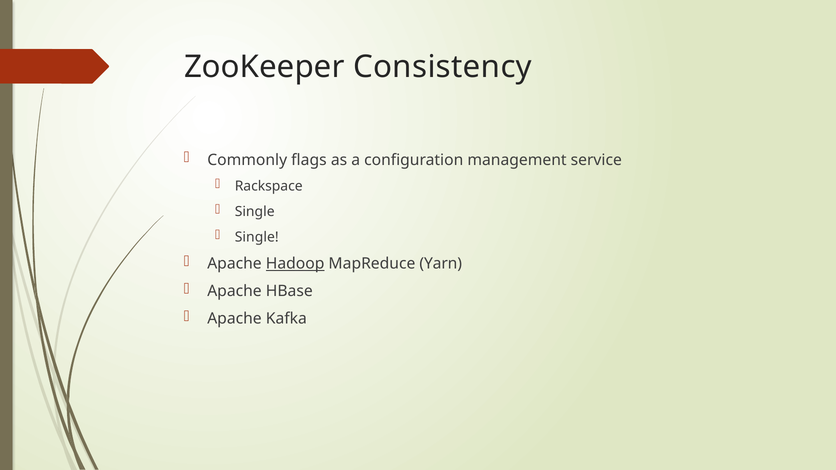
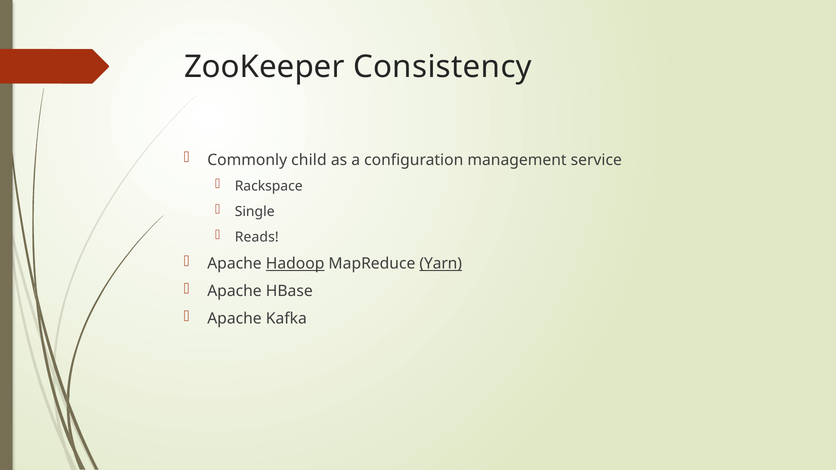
flags: flags -> child (309, 160)
Single: Single -> Reads (257, 237)
Yarn underline: none -> present (441, 264)
